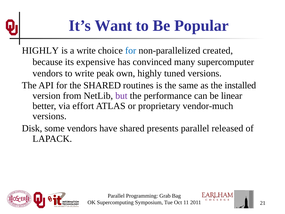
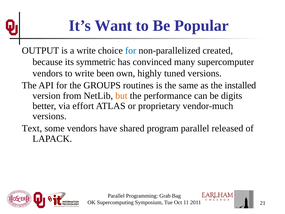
HIGHLY: HIGHLY -> OUTPUT (40, 51)
expensive: expensive -> symmetric (96, 62)
peak: peak -> been (105, 73)
the SHARED: SHARED -> GROUPS (102, 85)
but colour: purple -> orange (121, 96)
linear: linear -> digits (232, 96)
Disk: Disk -> Text (32, 128)
presents: presents -> program (163, 128)
